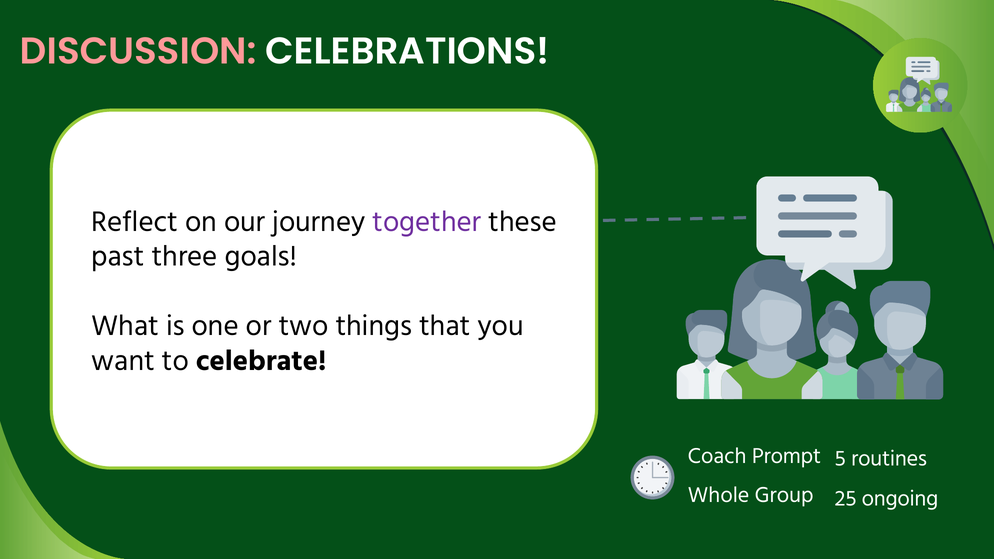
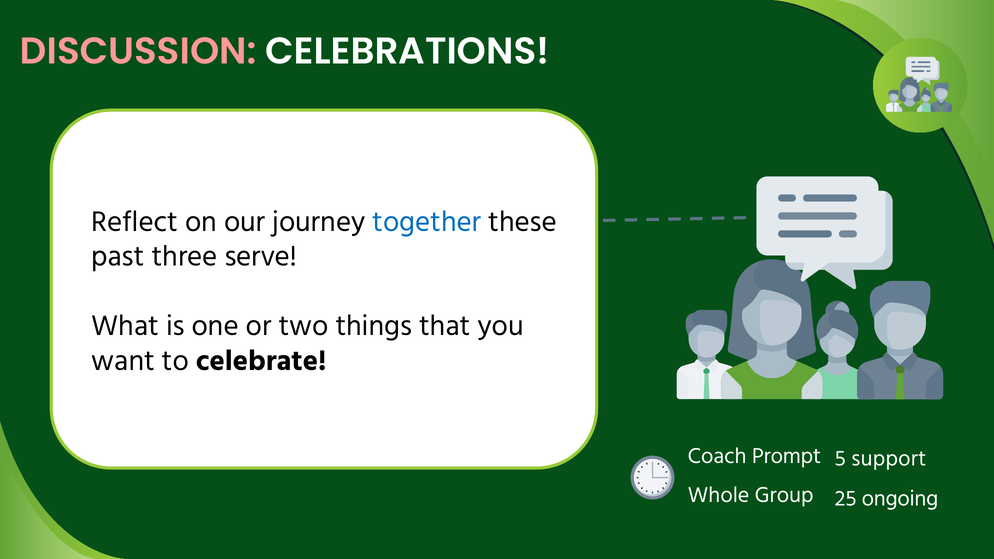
together colour: purple -> blue (427, 222)
goals: goals -> serve (261, 256)
routines: routines -> support (889, 459)
